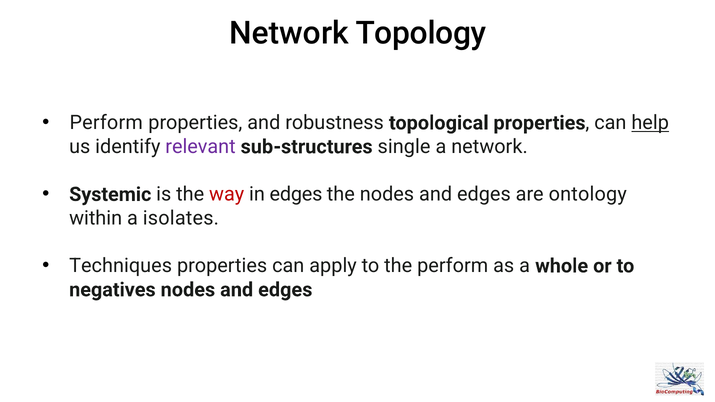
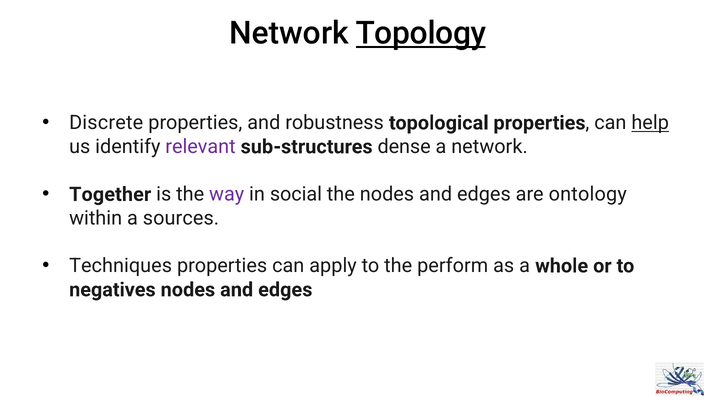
Topology underline: none -> present (421, 33)
Perform: Perform -> Discrete (106, 123)
single: single -> dense (404, 147)
Systemic: Systemic -> Together (110, 194)
way colour: red -> purple (227, 194)
in edges: edges -> social (296, 194)
isolates: isolates -> sources (181, 218)
